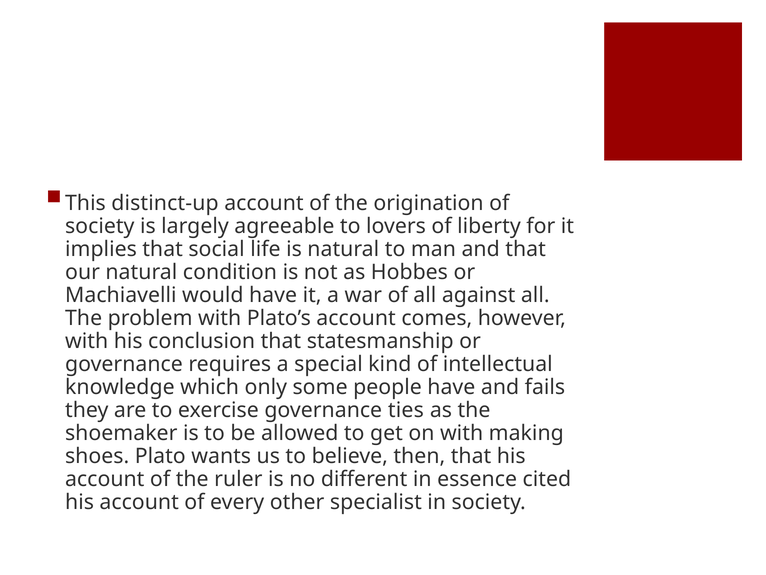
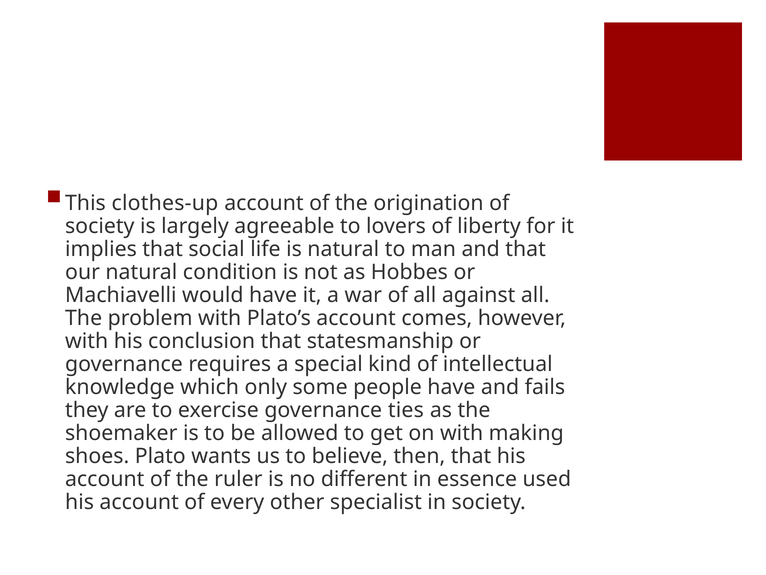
distinct-up: distinct-up -> clothes-up (165, 203)
cited: cited -> used (547, 479)
